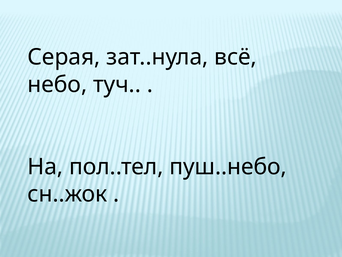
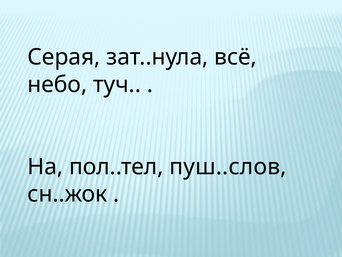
пуш..небо: пуш..небо -> пуш..слов (228, 166)
